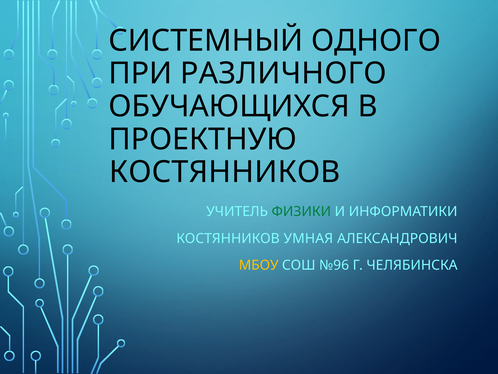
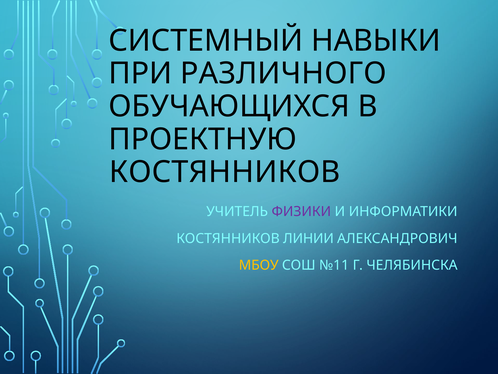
ОДНОГО: ОДНОГО -> НАВЫКИ (376, 41)
ФИЗИКИ colour: green -> purple (301, 211)
УМНАЯ: УМНАЯ -> ЛИНИИ (308, 238)
№96: №96 -> №11 (334, 265)
